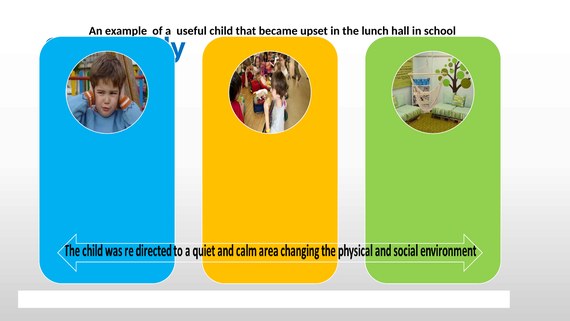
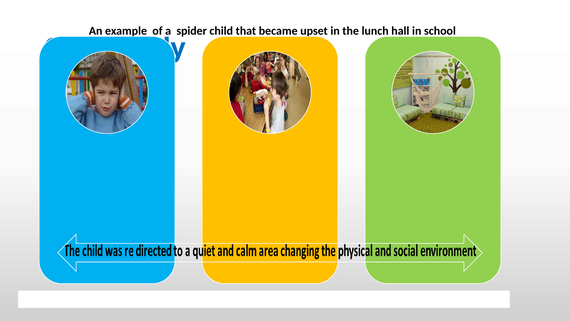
useful: useful -> spider (192, 31)
